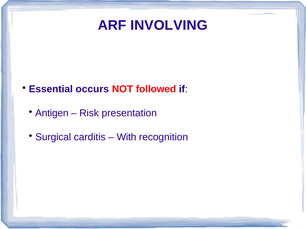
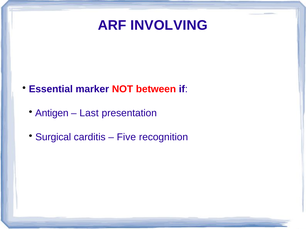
occurs: occurs -> marker (92, 89)
followed: followed -> between (156, 89)
Risk: Risk -> Last (89, 113)
With: With -> Five (126, 137)
